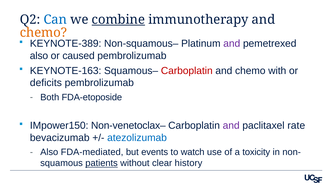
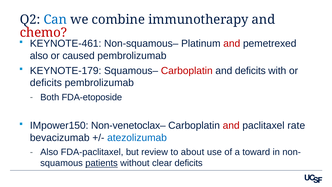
combine underline: present -> none (118, 20)
chemo colour: orange -> red (43, 33)
KEYNOTE-389: KEYNOTE-389 -> KEYNOTE-461 (66, 43)
and colour: purple -> red (232, 43)
KEYNOTE-163: KEYNOTE-163 -> KEYNOTE-179 (66, 71)
chemo: chemo -> deficits (250, 71)
and colour: purple -> red (231, 125)
FDA-mediated: FDA-mediated -> FDA-paclitaxel (92, 152)
events: events -> review (155, 152)
watch: watch -> about (193, 152)
toxicity: toxicity -> toward (256, 152)
clear history: history -> deficits (189, 163)
